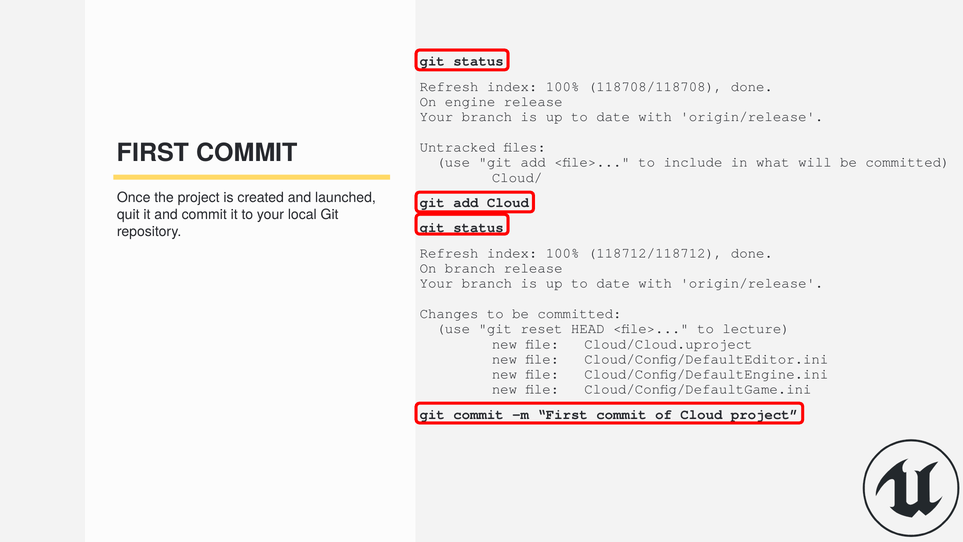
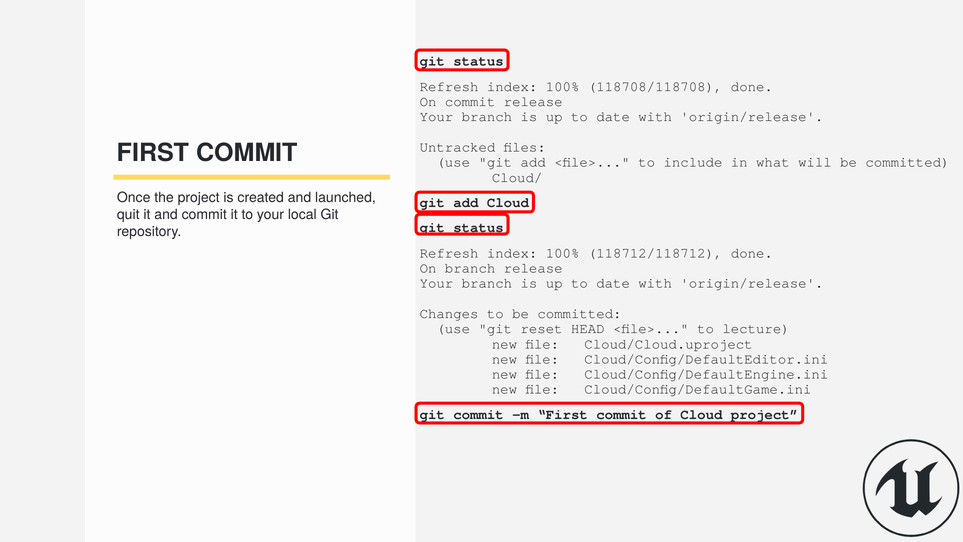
On engine: engine -> commit (470, 102)
